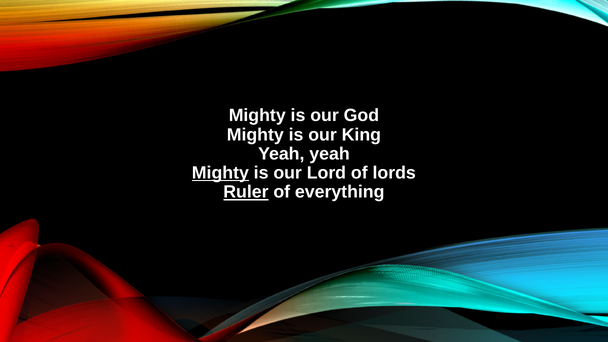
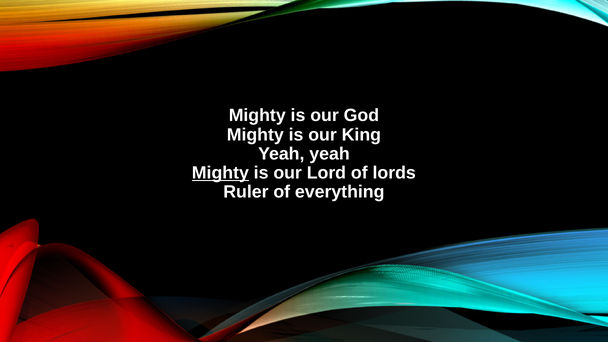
Ruler underline: present -> none (246, 192)
